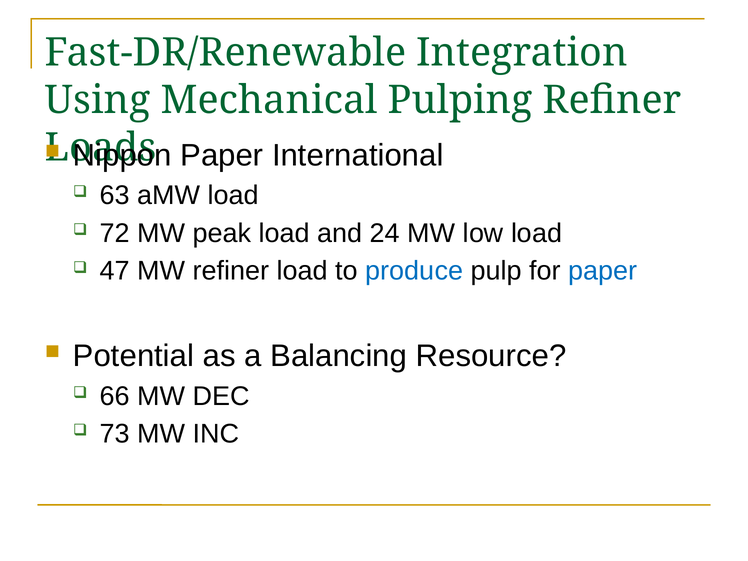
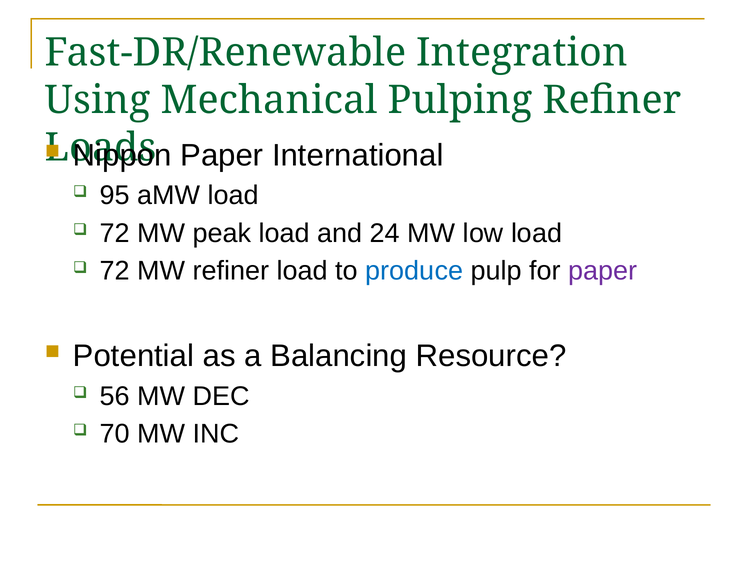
63: 63 -> 95 (115, 196)
47: 47 -> 72 (115, 271)
paper colour: blue -> purple (603, 271)
66: 66 -> 56 (115, 396)
73: 73 -> 70 (115, 434)
